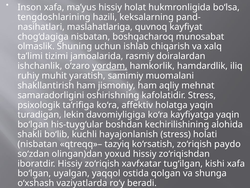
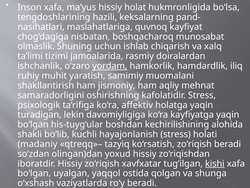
nisbatan: nisbatan -> madaniy (37, 144)
zo‘riqish paydo: paydo -> beradi (228, 144)
kishi underline: none -> present (215, 163)
